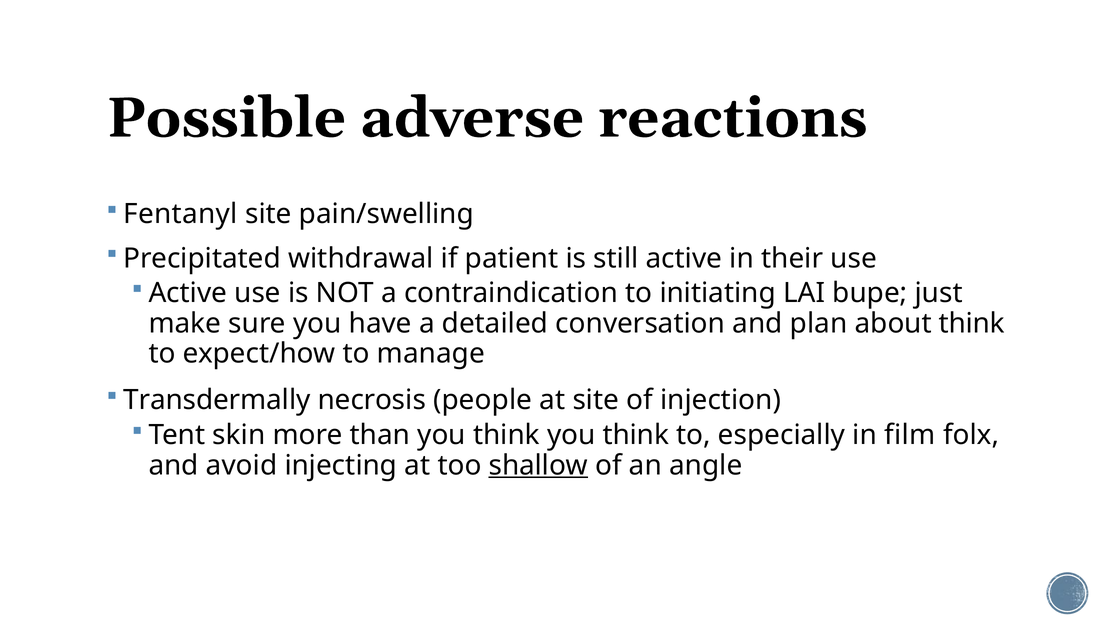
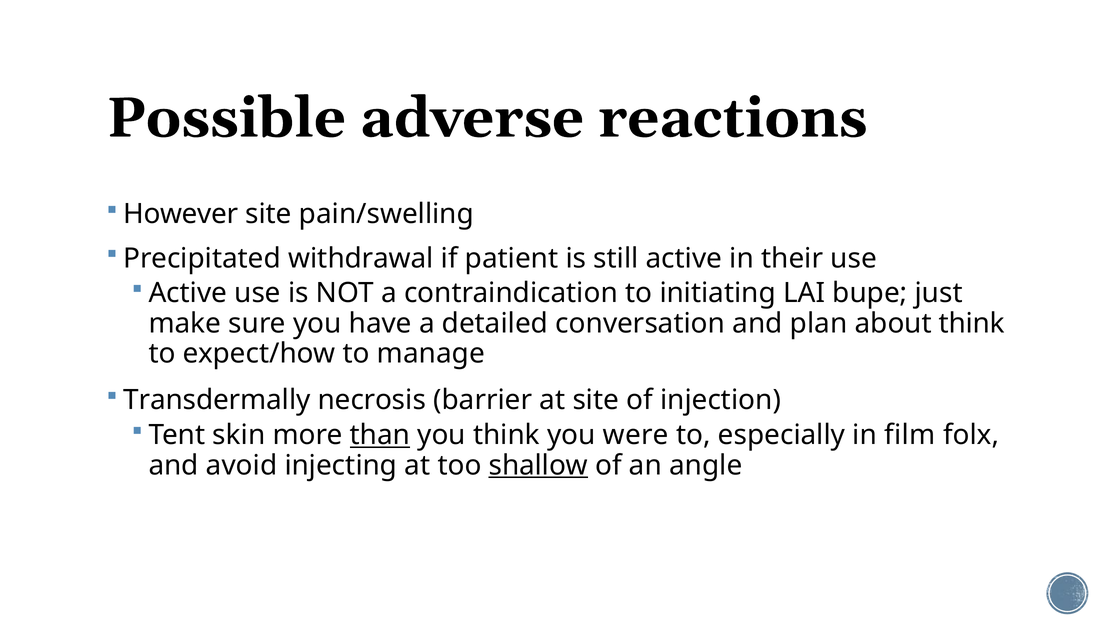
Fentanyl: Fentanyl -> However (181, 214)
people: people -> barrier (483, 400)
than underline: none -> present (380, 435)
think you think: think -> were (636, 435)
